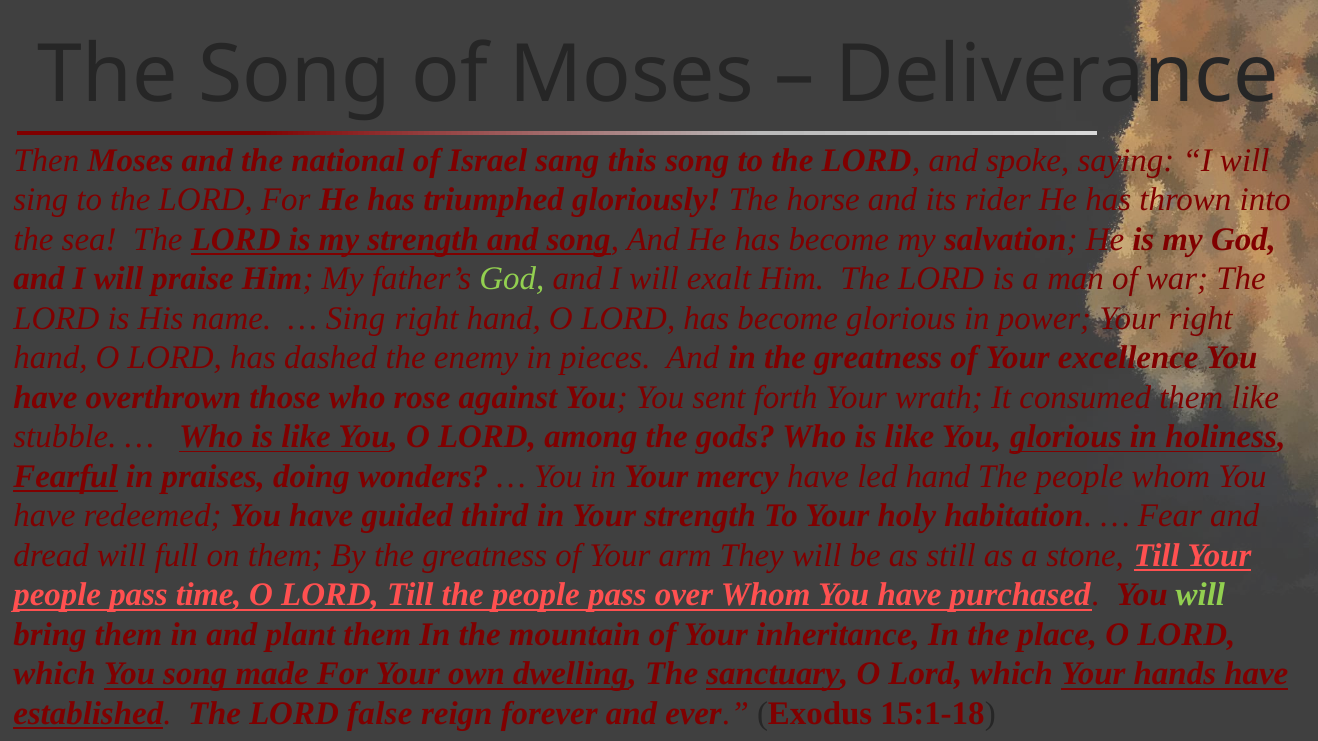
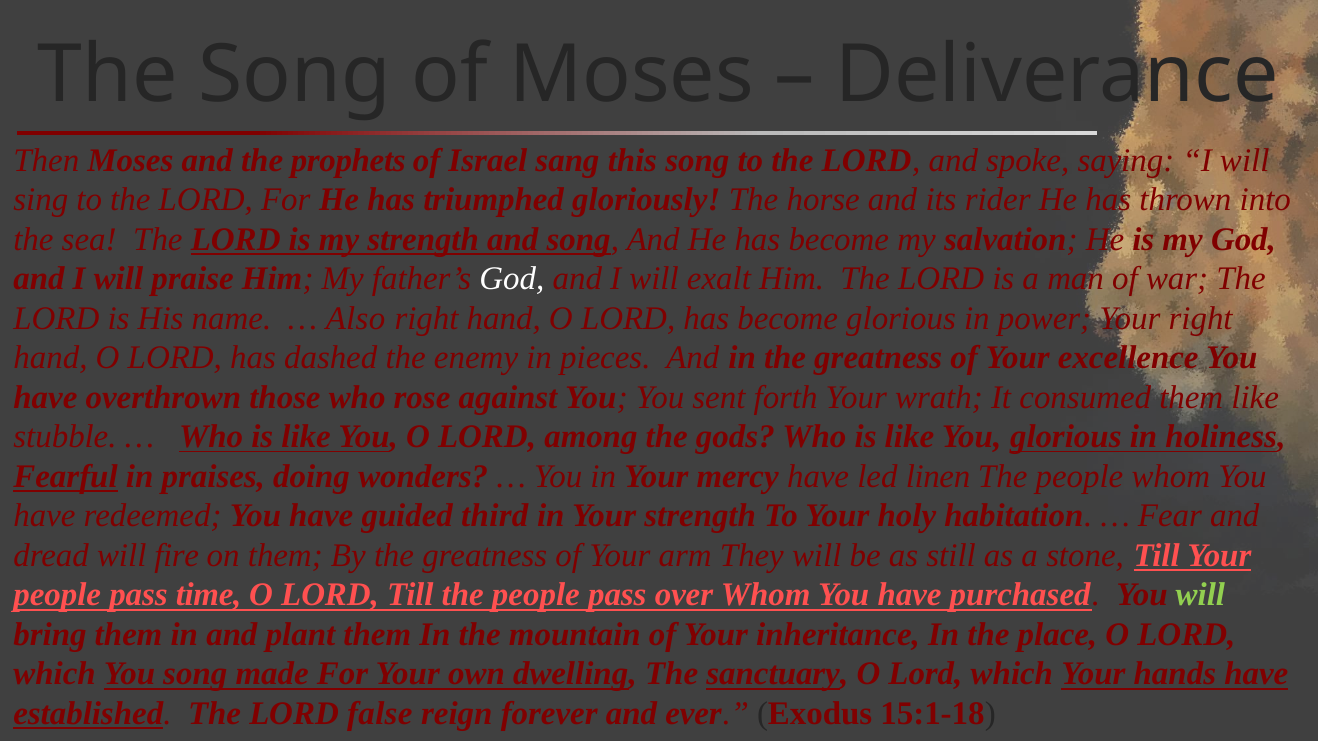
national: national -> prophets (348, 160)
God colour: light green -> white (512, 279)
Sing: Sing -> Also (356, 319)
led hand: hand -> linen (938, 477)
full: full -> fire (177, 556)
